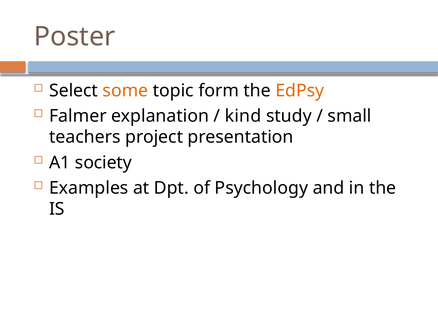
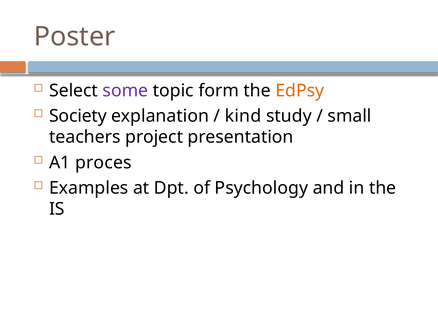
some colour: orange -> purple (125, 91)
Falmer: Falmer -> Society (78, 116)
society: society -> proces (103, 163)
